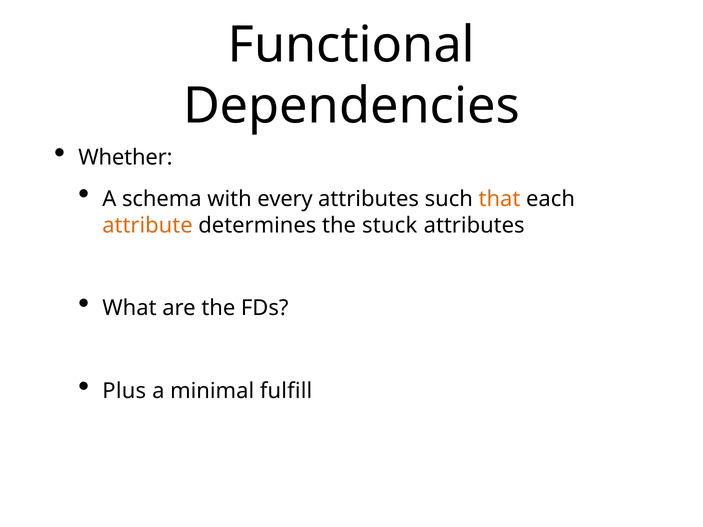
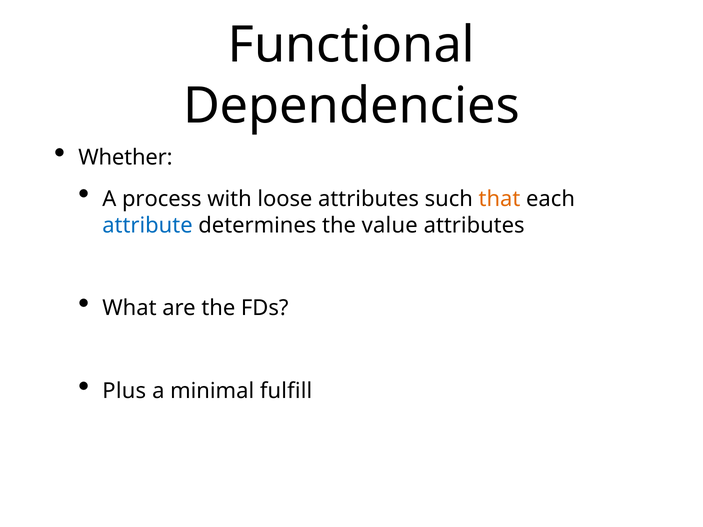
schema: schema -> process (162, 199)
every: every -> loose (285, 199)
attribute colour: orange -> blue (147, 225)
stuck: stuck -> value (390, 225)
